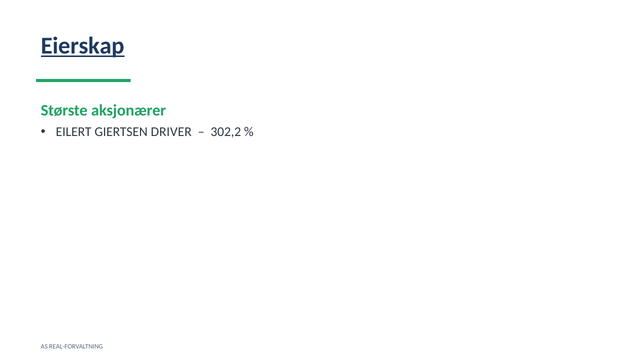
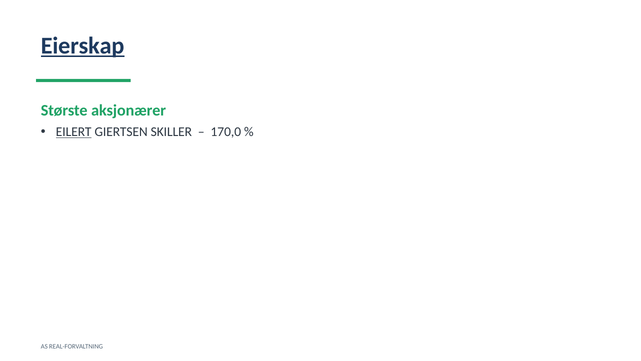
EILERT underline: none -> present (74, 132)
DRIVER: DRIVER -> SKILLER (171, 132)
302,2: 302,2 -> 170,0 (226, 132)
